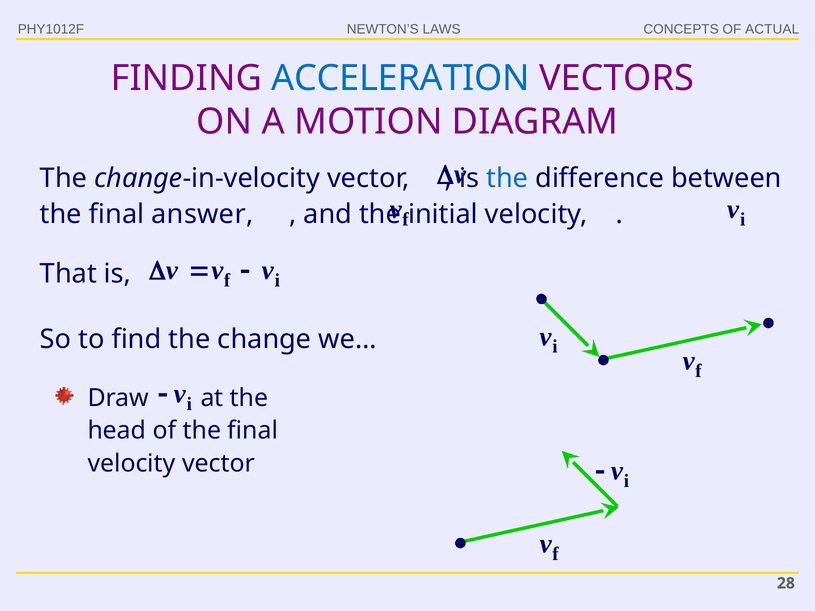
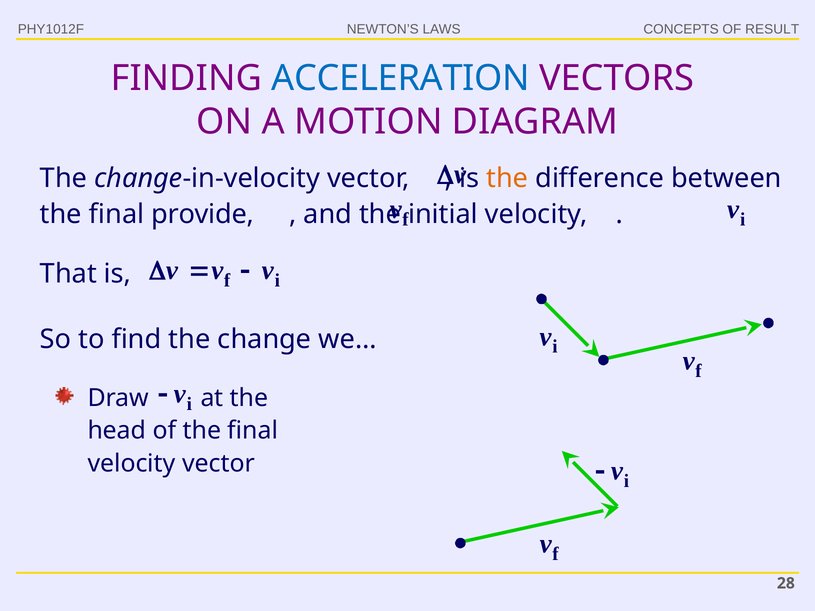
ACTUAL: ACTUAL -> RESULT (772, 29)
the colour: blue -> orange (507, 179)
answer: answer -> provide (203, 214)
